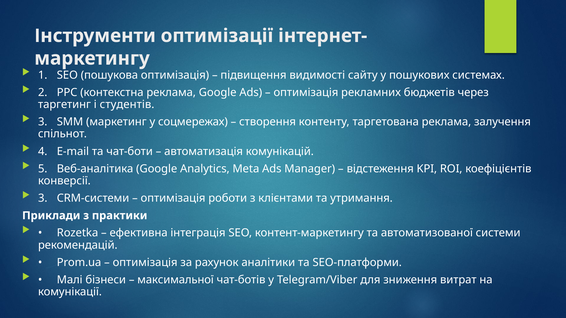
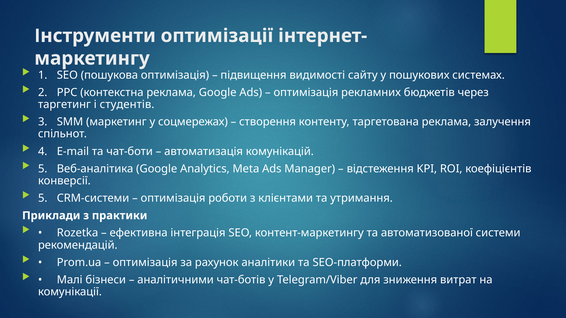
3: 3 -> 5 (43, 198)
максимальної: максимальної -> аналітичними (176, 280)
